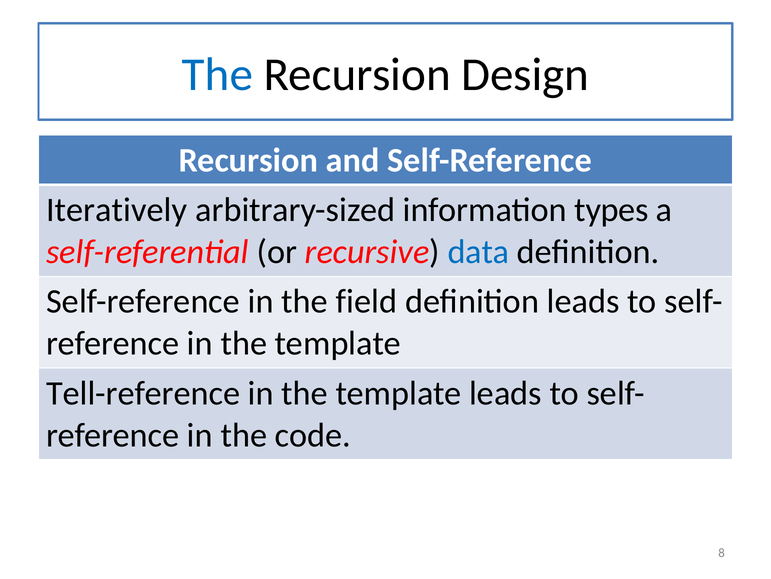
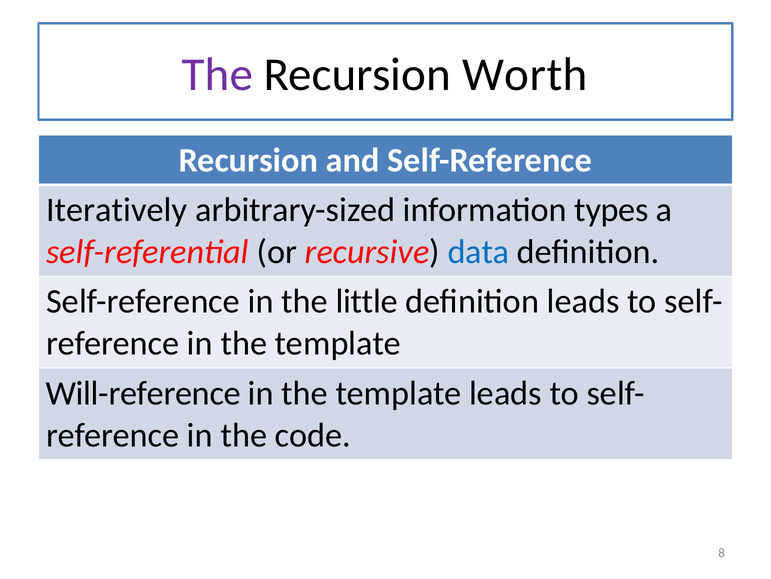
The colour: blue -> purple (217, 75)
Design: Design -> Worth (525, 75)
field: field -> little (367, 301)
Tell-reference: Tell-reference -> Will-reference (143, 393)
